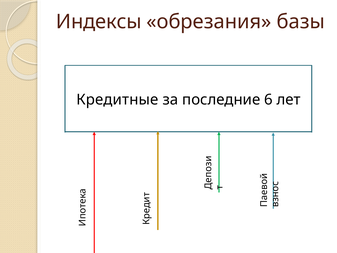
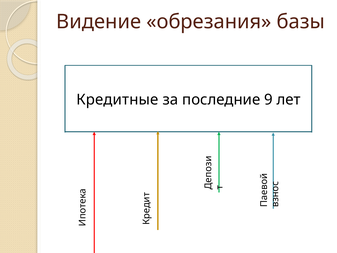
Индексы: Индексы -> Видение (99, 22)
6: 6 -> 9 (268, 100)
